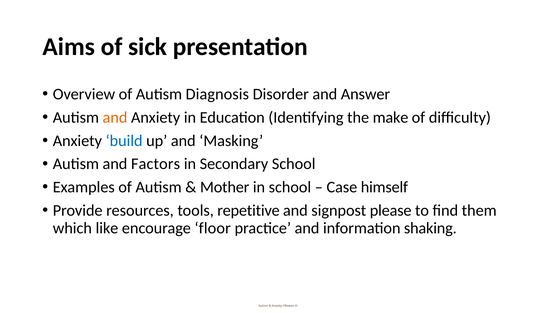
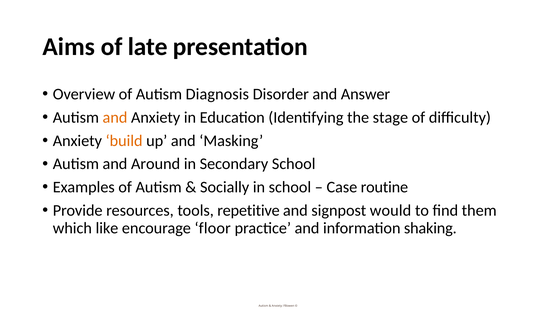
sick: sick -> late (148, 47)
make: make -> stage (390, 117)
build colour: blue -> orange (124, 141)
Factors: Factors -> Around (156, 164)
Mother: Mother -> Socially (225, 187)
himself: himself -> routine (384, 187)
please: please -> would (391, 210)
